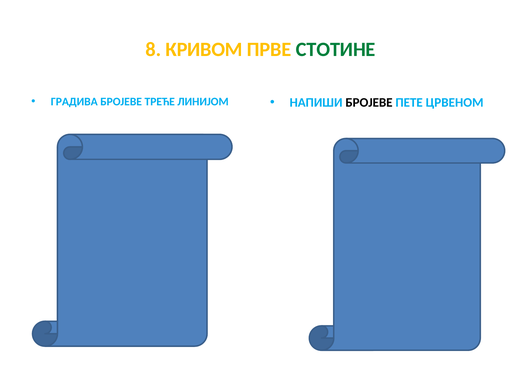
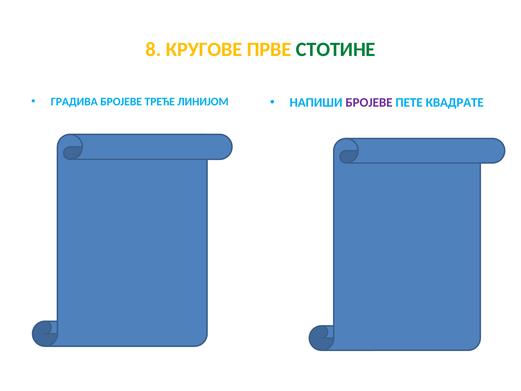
КРИВОМ: КРИВОМ -> КРУГОВЕ (204, 50)
БРОЈЕВЕ colour: black -> purple (369, 103)
ЦРВЕНОМ: ЦРВЕНОМ -> КВАДРАТЕ (455, 103)
